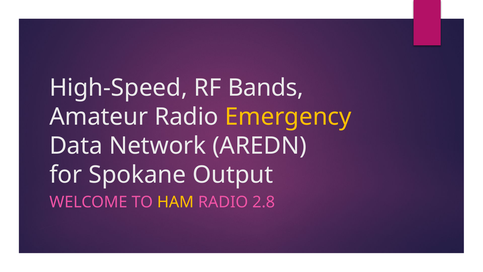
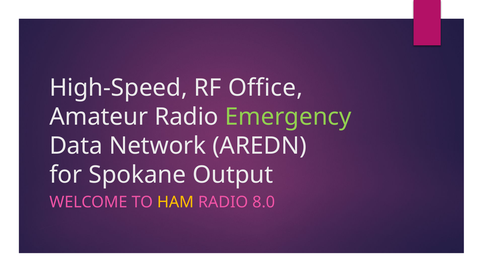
Bands: Bands -> Office (265, 88)
Emergency colour: yellow -> light green (288, 117)
2.8: 2.8 -> 8.0 (264, 202)
